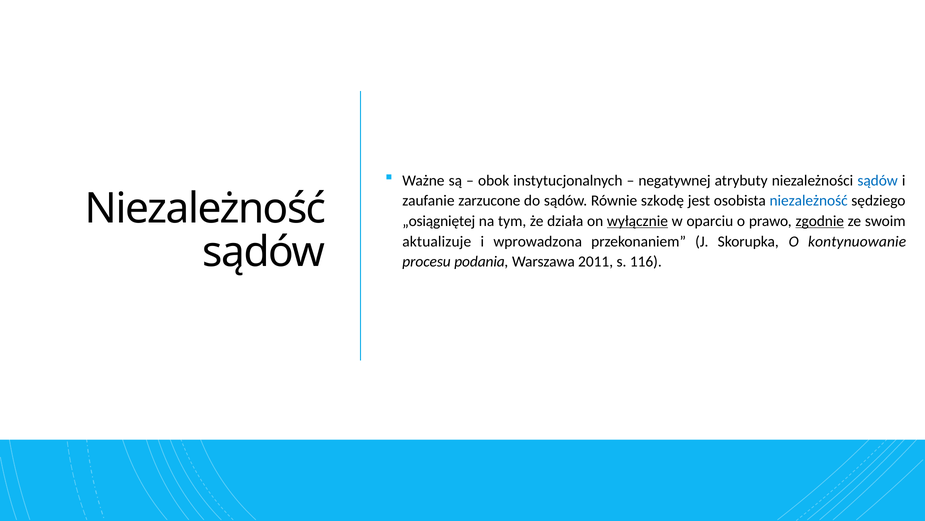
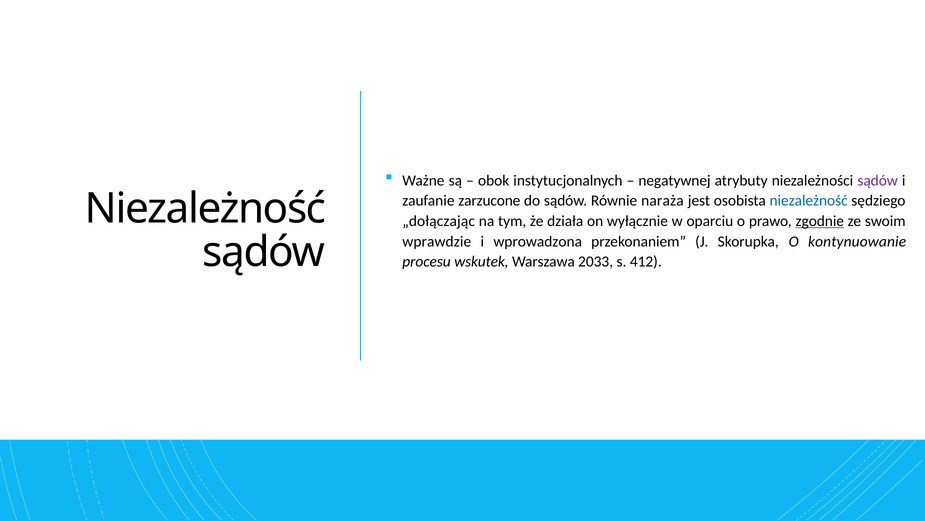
sądów colour: blue -> purple (878, 180)
szkodę: szkodę -> naraża (662, 201)
„osiągniętej: „osiągniętej -> „dołączając (439, 221)
wyłącznie underline: present -> none (637, 221)
aktualizuje: aktualizuje -> wprawdzie (437, 241)
podania: podania -> wskutek (481, 261)
2011: 2011 -> 2033 (596, 261)
116: 116 -> 412 (646, 261)
